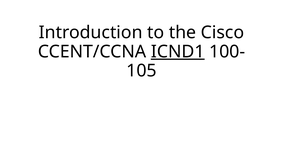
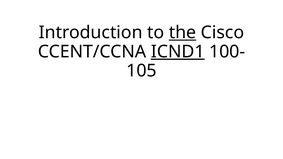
the underline: none -> present (182, 33)
